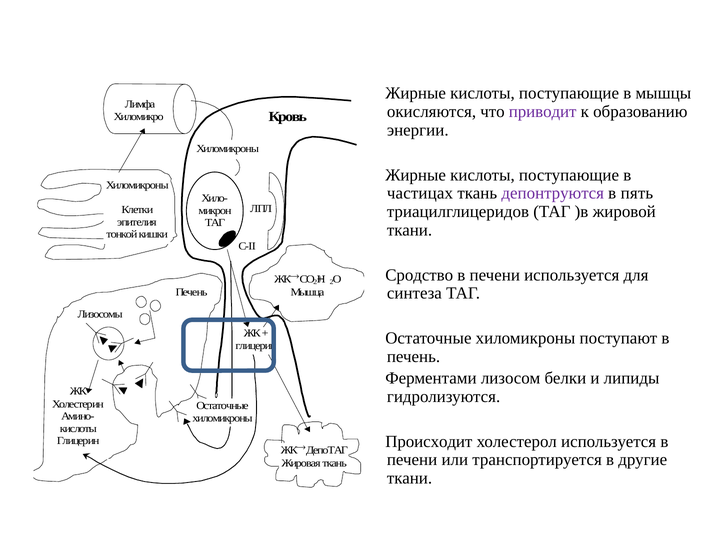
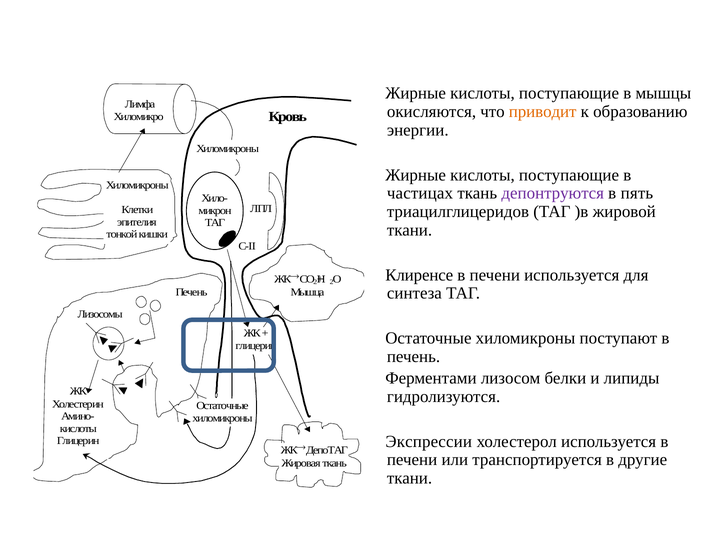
приводит colour: purple -> orange (543, 112)
Сродство: Сродство -> Клиренсе (419, 275)
Происходит: Происходит -> Экспрессии (429, 441)
